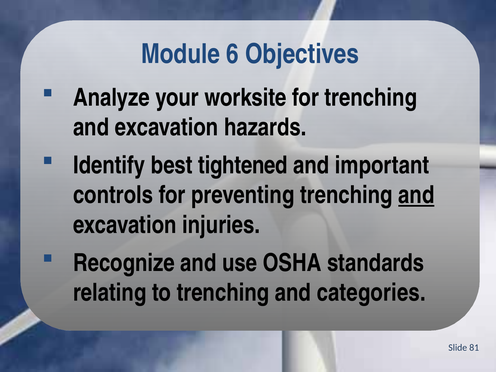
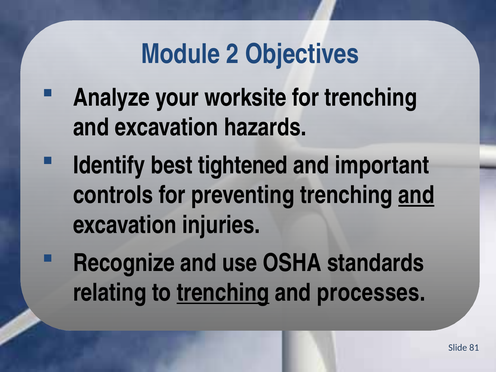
6: 6 -> 2 (233, 54)
trenching underline: none -> present (223, 293)
categories: categories -> processes (371, 293)
